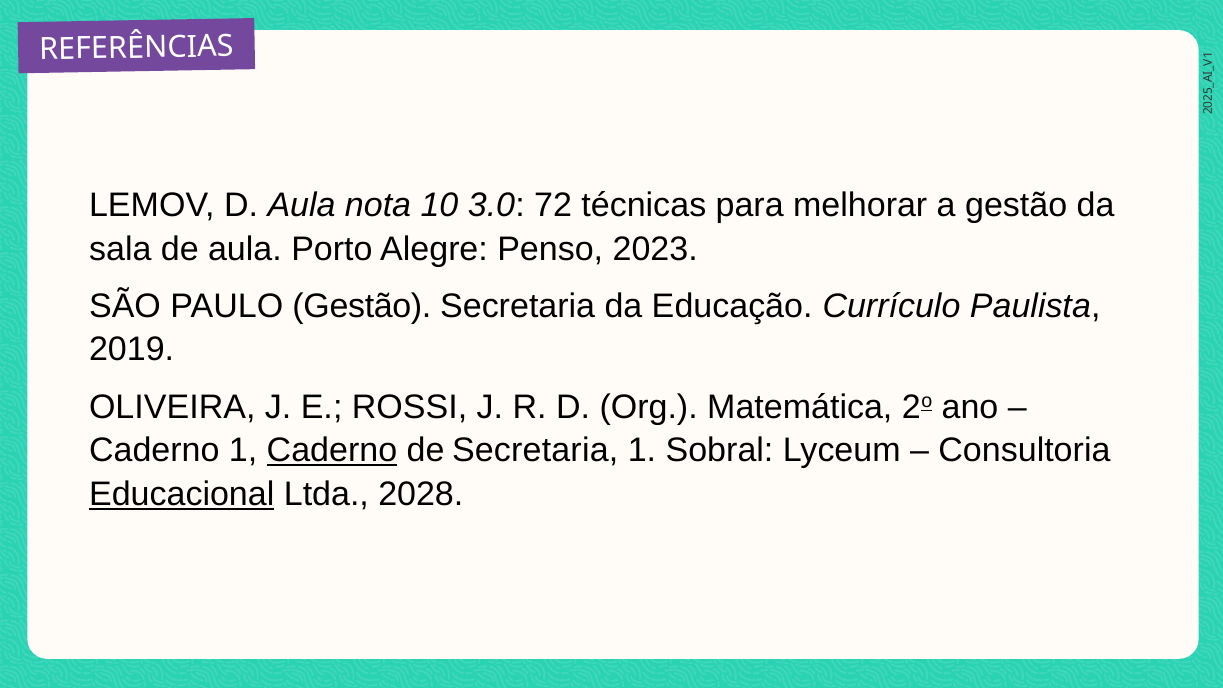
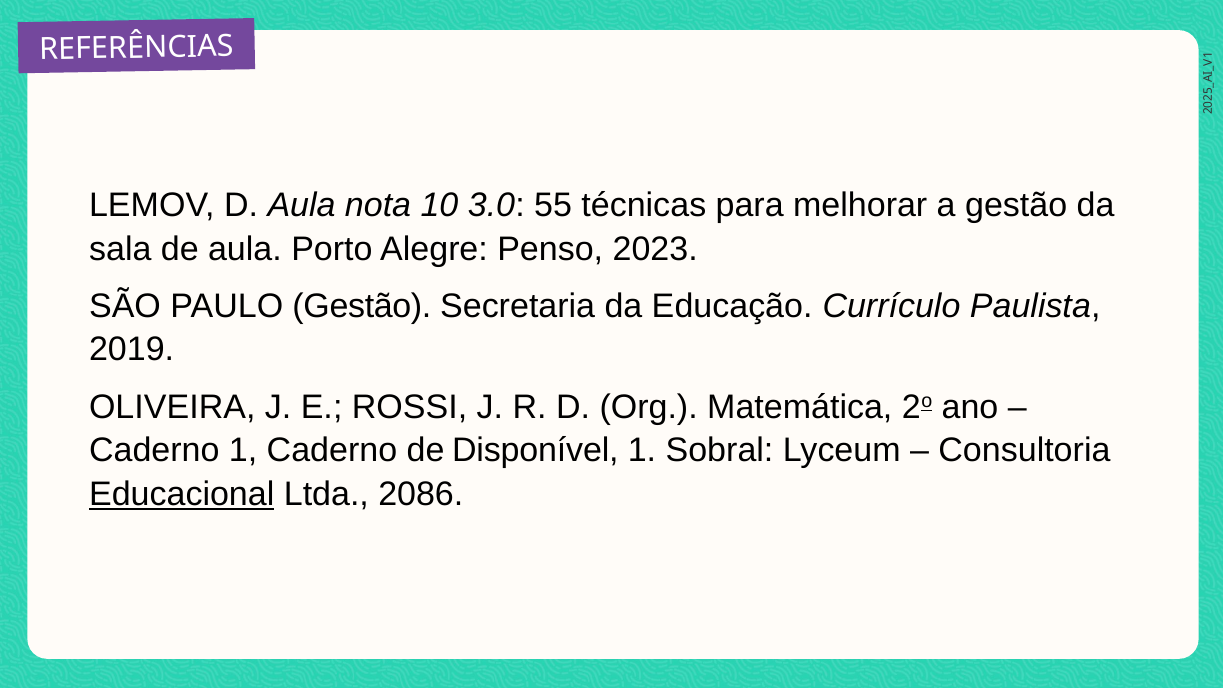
72: 72 -> 55 (553, 205)
Caderno underline: present -> none (332, 450)
de Secretaria: Secretaria -> Disponível (535, 450)
2028: 2028 -> 2086 (421, 494)
